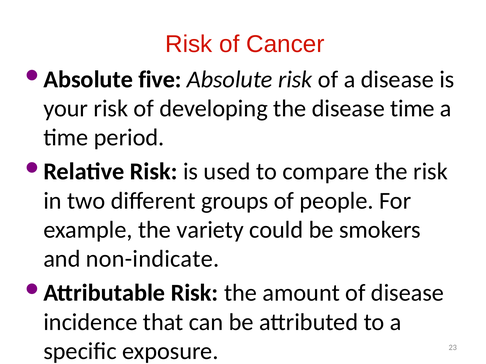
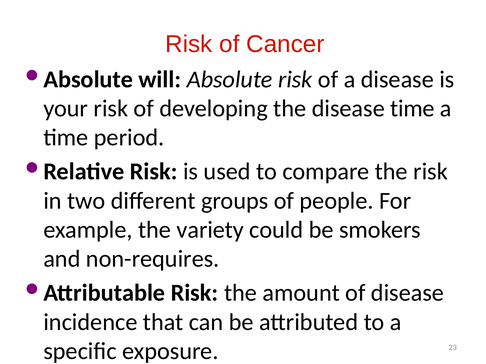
five: five -> will (160, 79)
non-indicate: non-indicate -> non-requires (153, 259)
